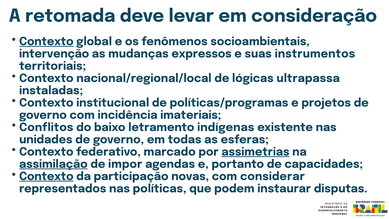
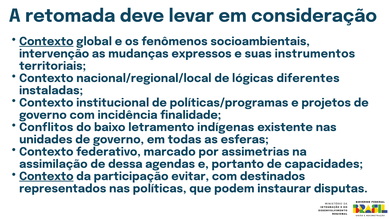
ultrapassa: ultrapassa -> diferentes (308, 78)
imateriais: imateriais -> finalidade (191, 115)
assimetrias underline: present -> none (255, 152)
assimilação underline: present -> none (53, 164)
impor: impor -> dessa (125, 164)
novas: novas -> evitar (190, 176)
considerar: considerar -> destinados (273, 176)
